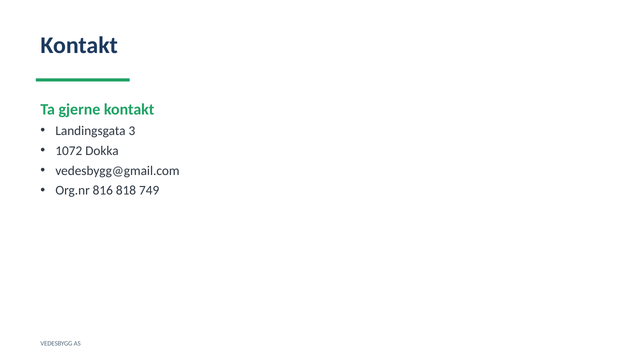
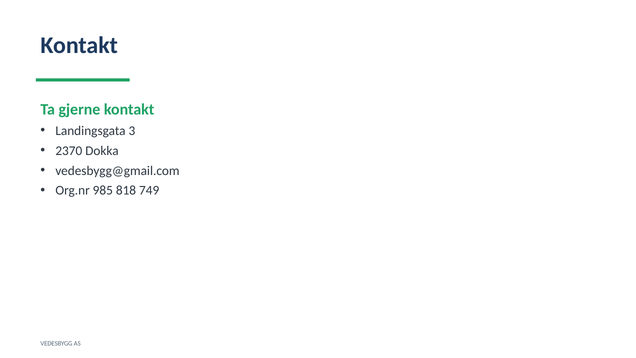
1072: 1072 -> 2370 (69, 151)
816: 816 -> 985 (103, 190)
